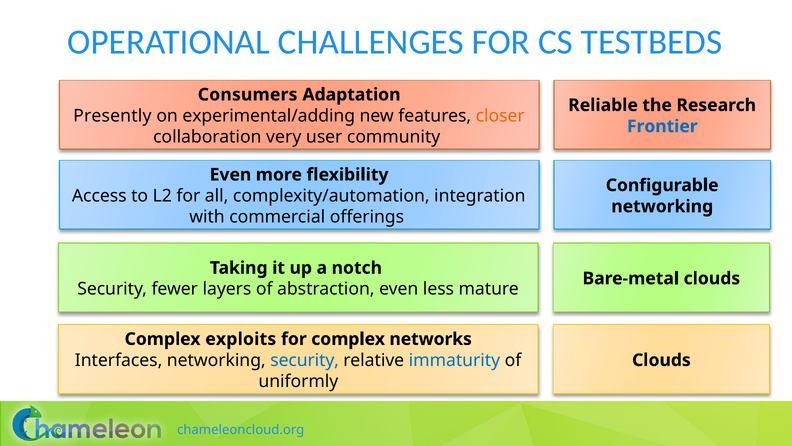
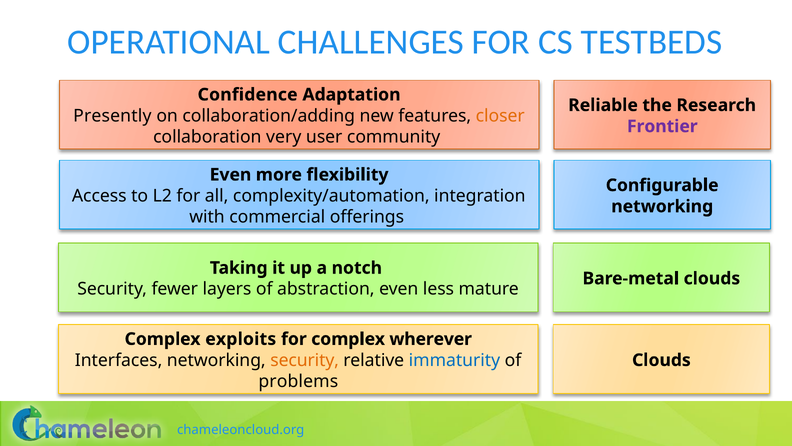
Consumers: Consumers -> Confidence (248, 95)
experimental/adding: experimental/adding -> collaboration/adding (269, 116)
Frontier colour: blue -> purple (662, 126)
networks: networks -> wherever (431, 339)
security colour: blue -> orange (305, 360)
uniformly: uniformly -> problems (298, 381)
